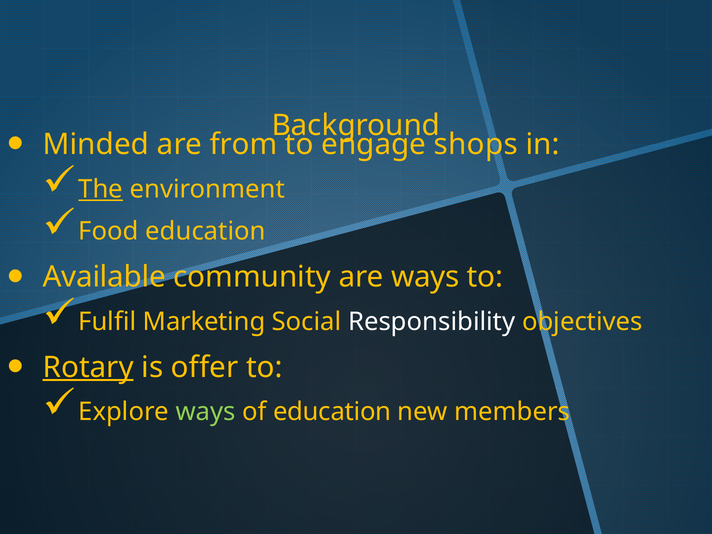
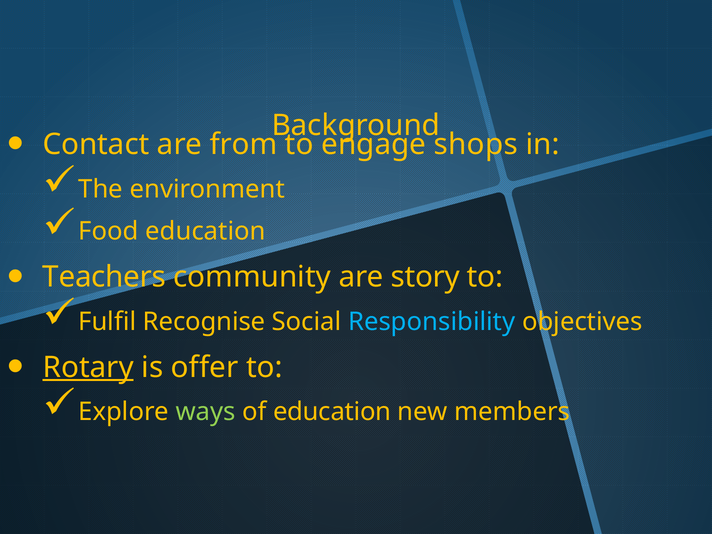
Minded: Minded -> Contact (96, 145)
The underline: present -> none (101, 189)
Available: Available -> Teachers (104, 277)
are ways: ways -> story (425, 277)
Marketing: Marketing -> Recognise (204, 322)
Responsibility colour: white -> light blue (432, 322)
